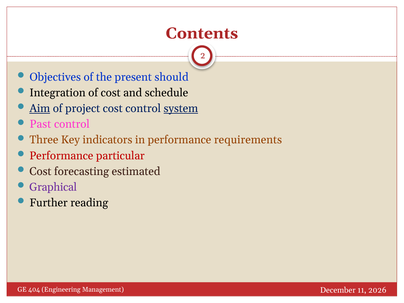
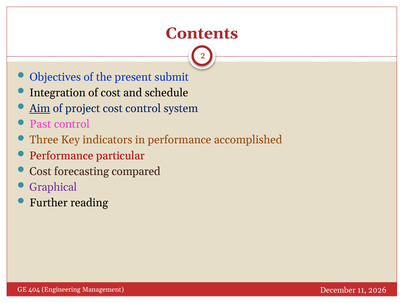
should: should -> submit (172, 77)
system underline: present -> none (181, 108)
requirements: requirements -> accomplished (248, 140)
estimated: estimated -> compared (136, 171)
